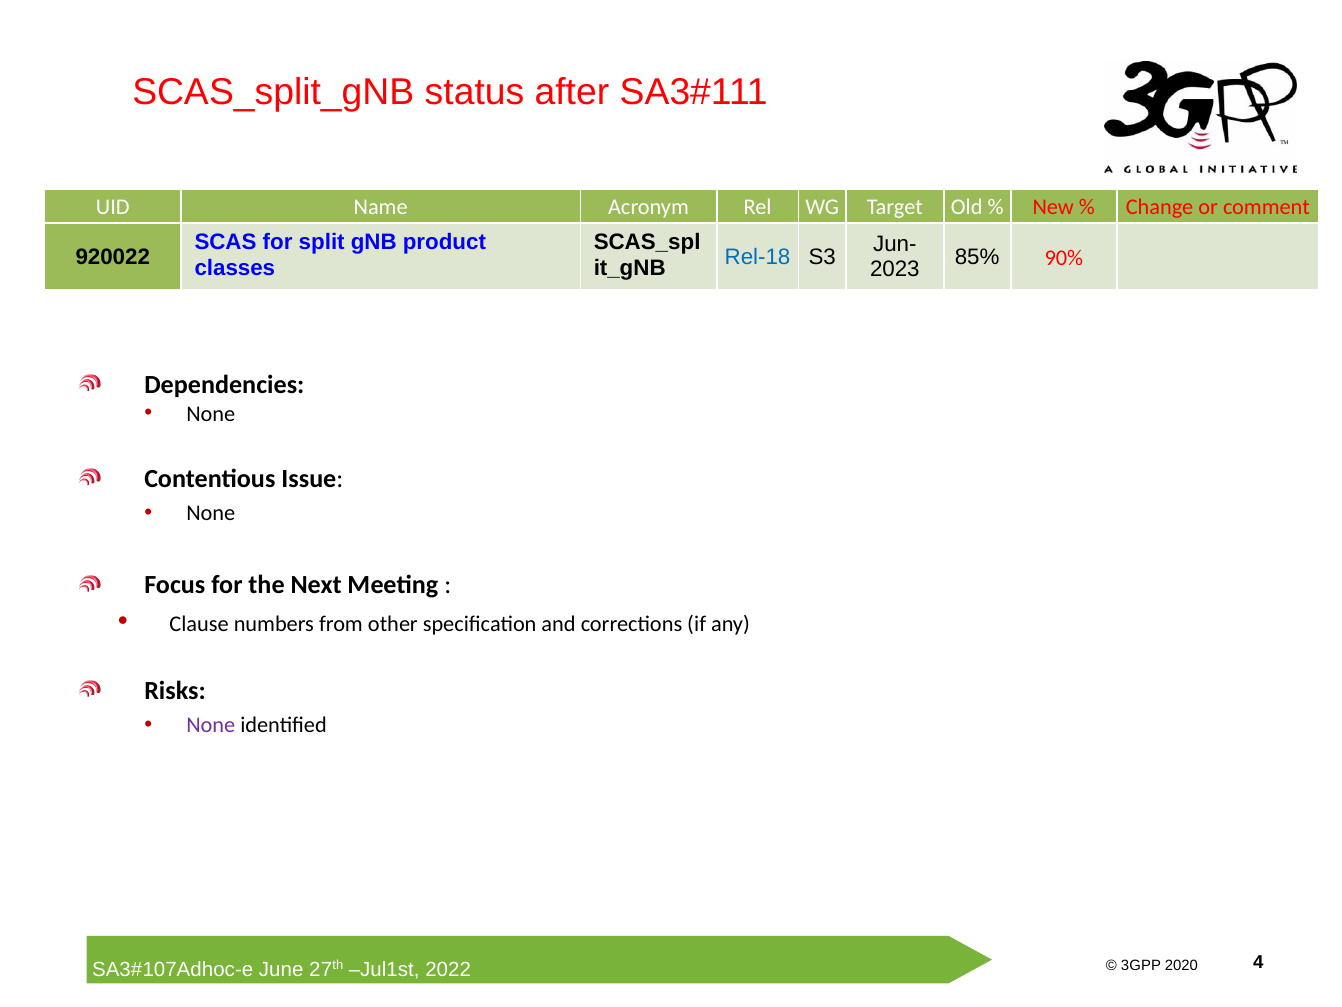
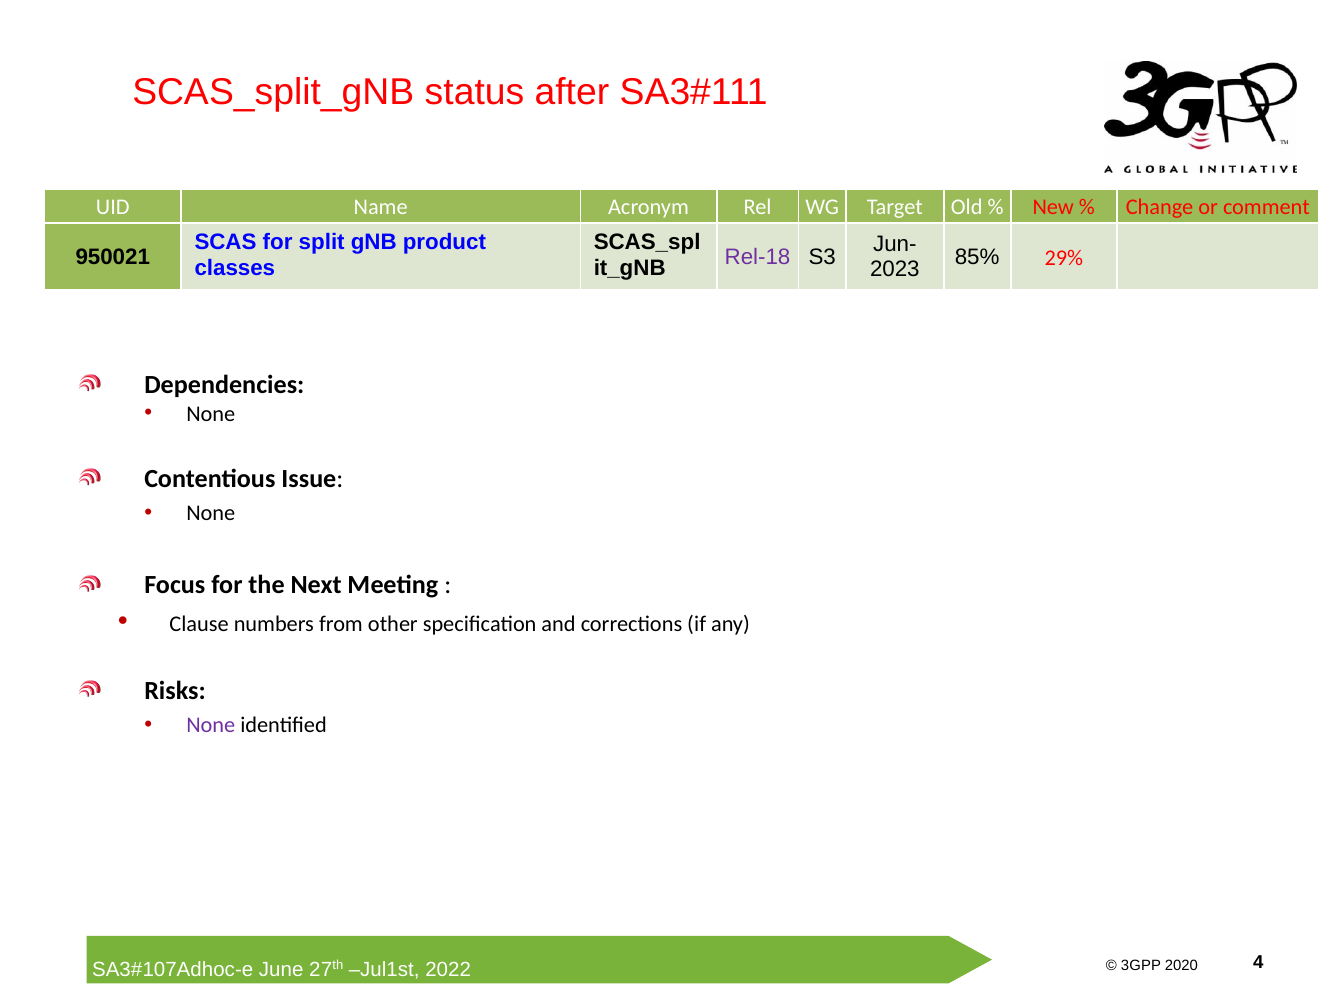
920022: 920022 -> 950021 (113, 257)
90%: 90% -> 29% (1064, 258)
Rel-18 colour: blue -> purple (758, 257)
